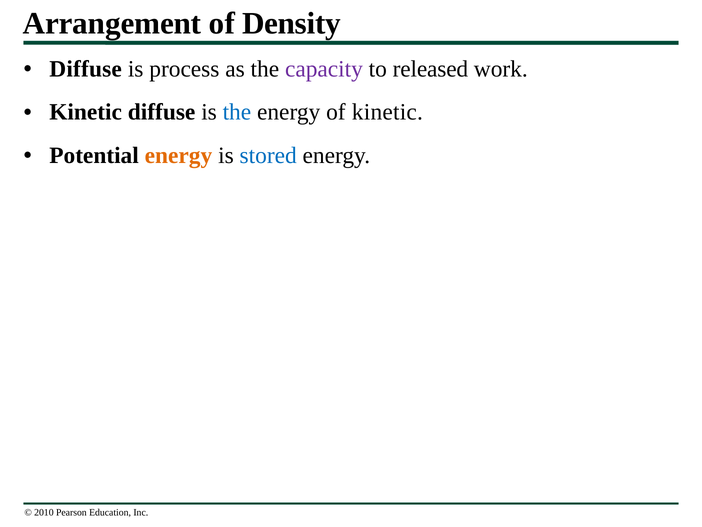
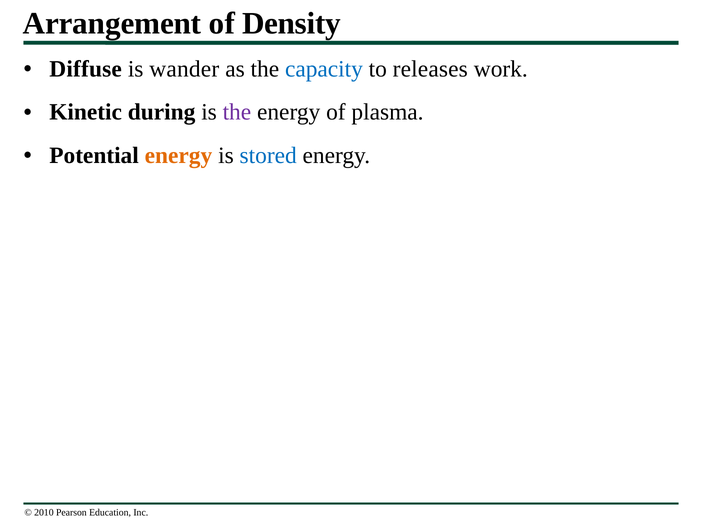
process: process -> wander (184, 69)
capacity colour: purple -> blue (324, 69)
released: released -> releases (430, 69)
Kinetic diffuse: diffuse -> during (162, 112)
the colour: blue -> purple (237, 112)
of kinetic: kinetic -> plasma (388, 112)
